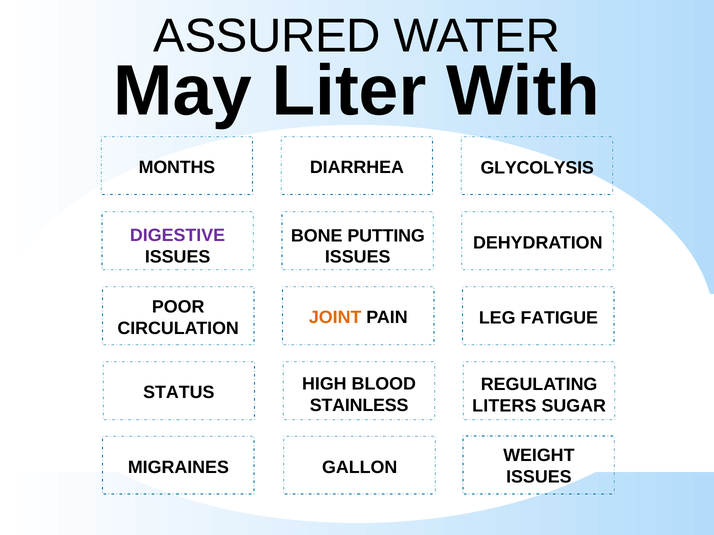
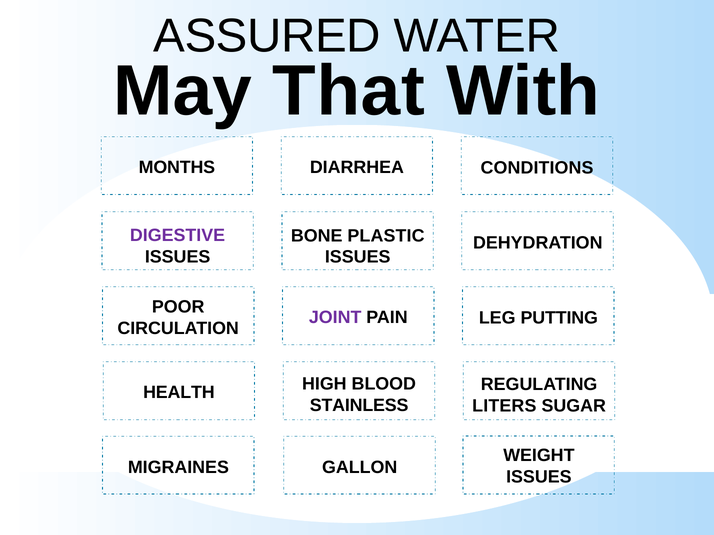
Liter: Liter -> That (349, 91)
GLYCOLYSIS: GLYCOLYSIS -> CONDITIONS (537, 168)
PUTTING: PUTTING -> PLASTIC (386, 236)
JOINT colour: orange -> purple (335, 318)
FATIGUE: FATIGUE -> PUTTING (559, 318)
STATUS: STATUS -> HEALTH (179, 393)
